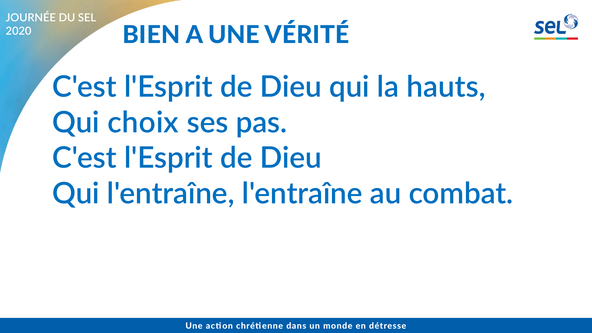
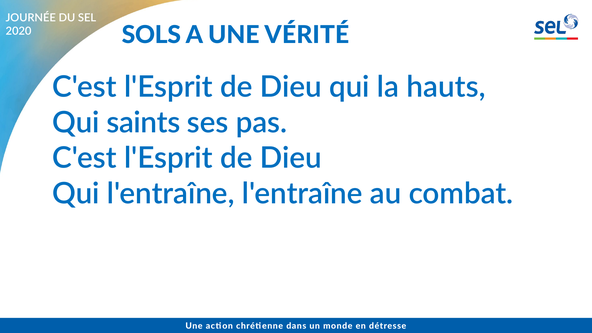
BIEN: BIEN -> SOLS (152, 35)
choix: choix -> saints (143, 123)
